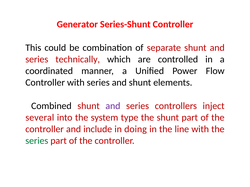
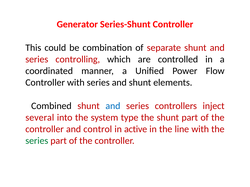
technically: technically -> controlling (78, 59)
and colour: purple -> blue (113, 106)
include: include -> control (98, 129)
doing: doing -> active (136, 129)
